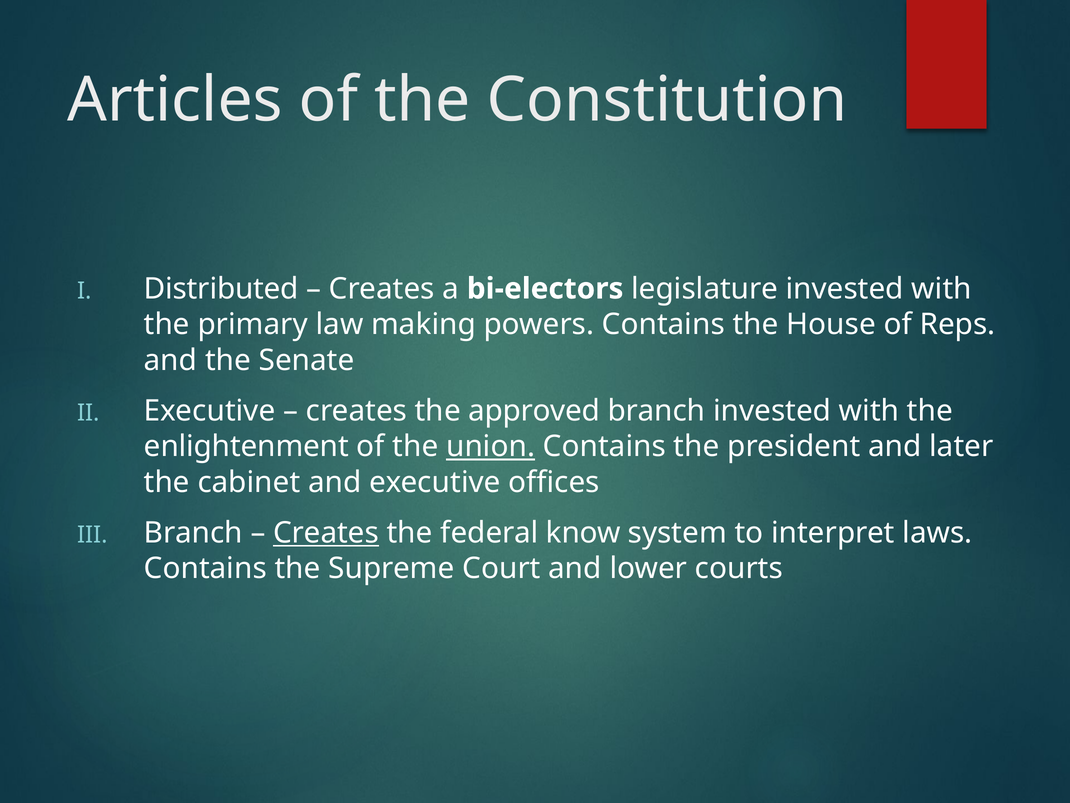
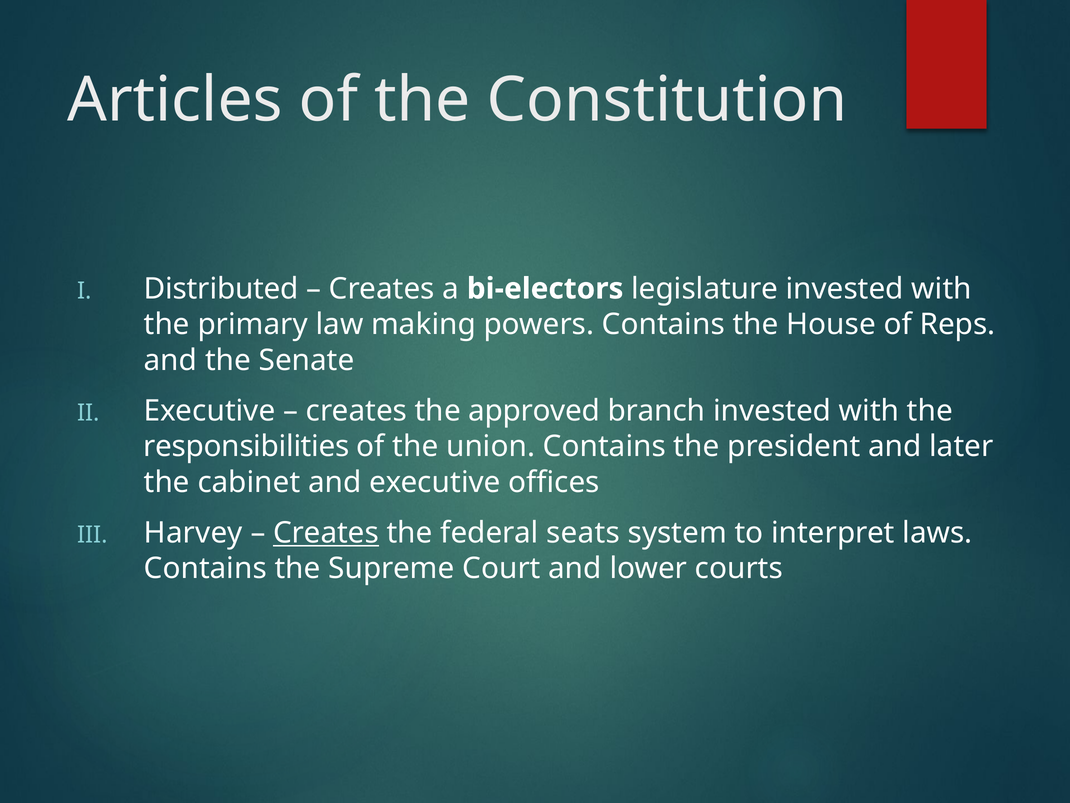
enlightenment: enlightenment -> responsibilities (246, 446)
union underline: present -> none (491, 446)
Branch: Branch -> Harvey (193, 533)
know: know -> seats (583, 533)
